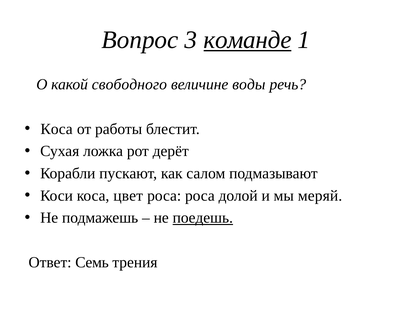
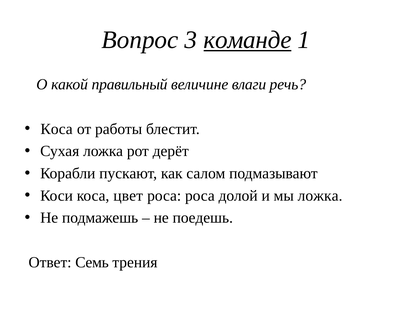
свободного: свободного -> правильный (130, 85)
воды: воды -> влаги (249, 85)
мы меряй: меряй -> ложка (320, 196)
поедешь underline: present -> none (203, 218)
